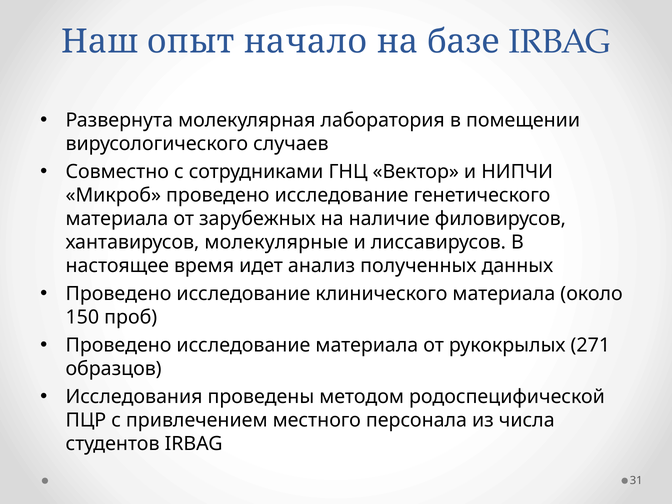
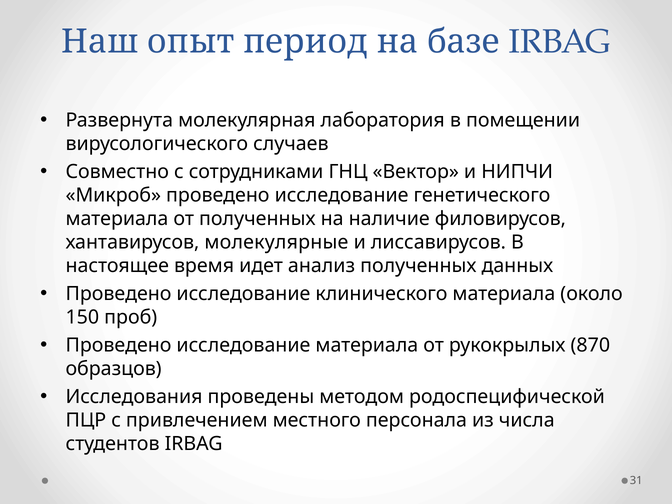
начало: начало -> период (306, 41)
от зарубежных: зарубежных -> полученных (257, 219)
271: 271 -> 870 (590, 345)
